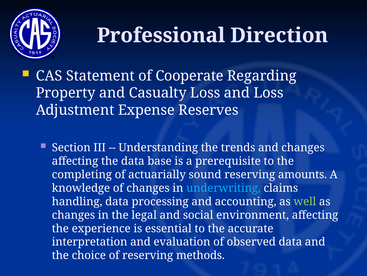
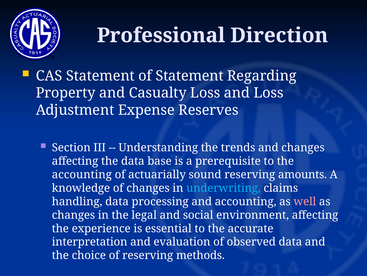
of Cooperate: Cooperate -> Statement (190, 76)
completing: completing -> accounting (82, 174)
well colour: light green -> pink (305, 201)
